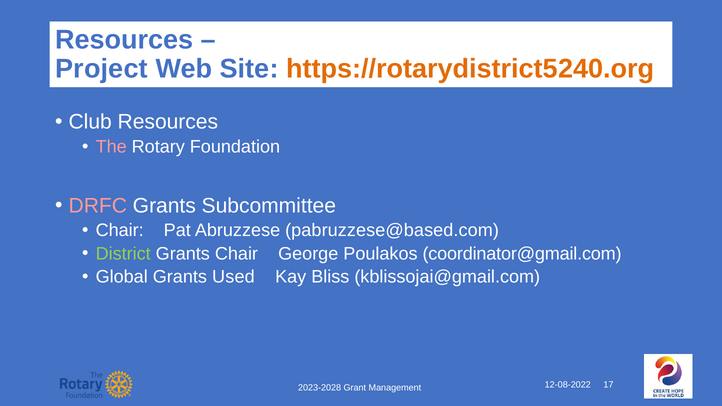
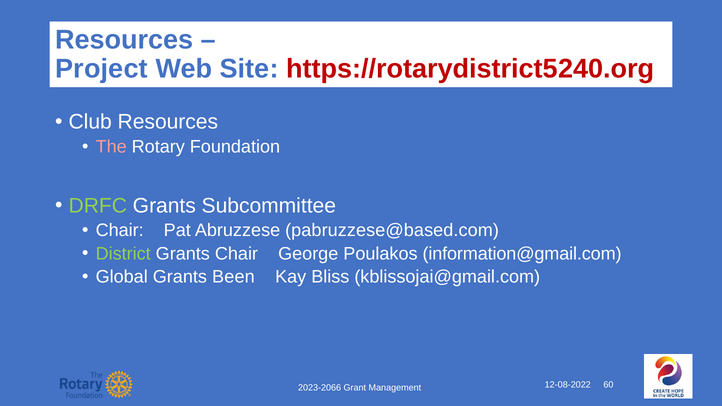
https://rotarydistrict5240.org colour: orange -> red (470, 69)
DRFC colour: pink -> light green (98, 206)
coordinator@gmail.com: coordinator@gmail.com -> information@gmail.com (522, 254)
Used: Used -> Been (233, 277)
17: 17 -> 60 (608, 385)
2023-2028: 2023-2028 -> 2023-2066 (320, 388)
